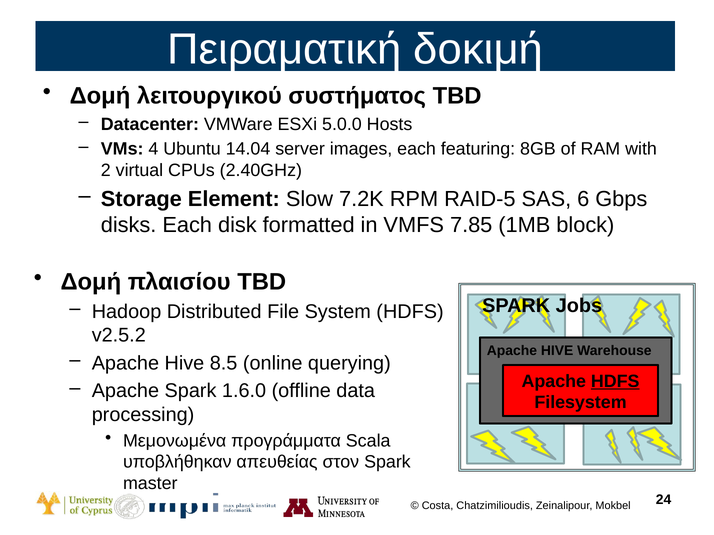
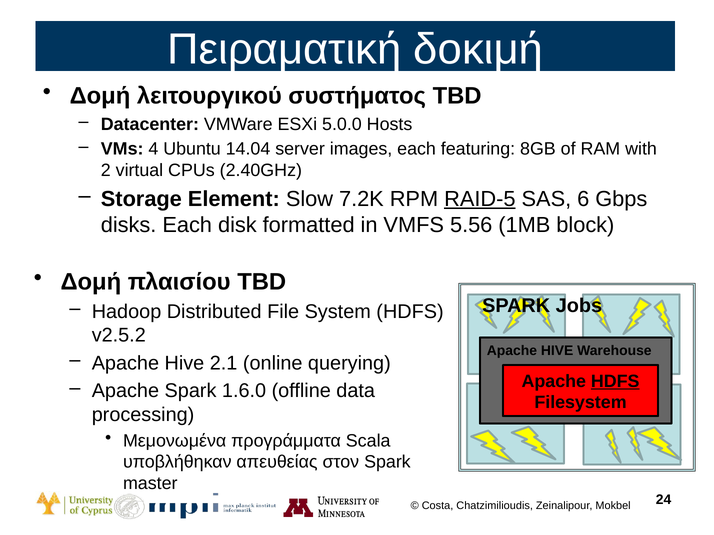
RAID-5 underline: none -> present (480, 199)
7.85: 7.85 -> 5.56 (471, 225)
8.5: 8.5 -> 2.1 (224, 363)
